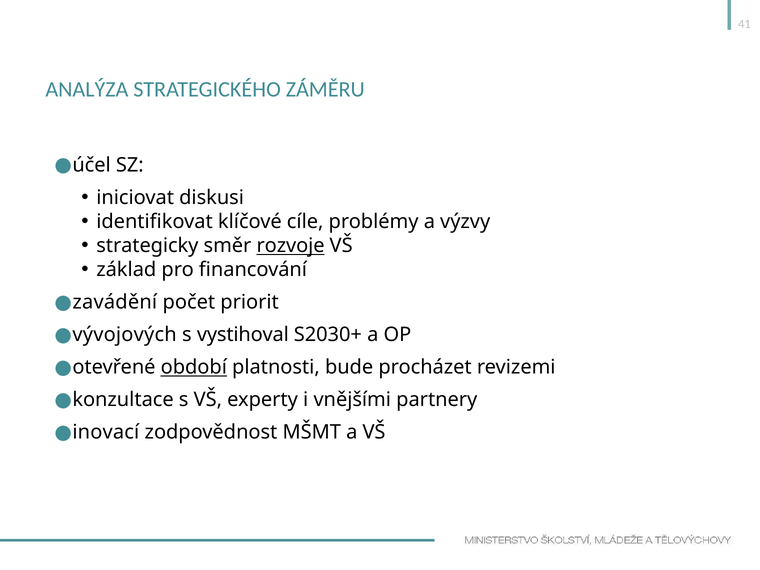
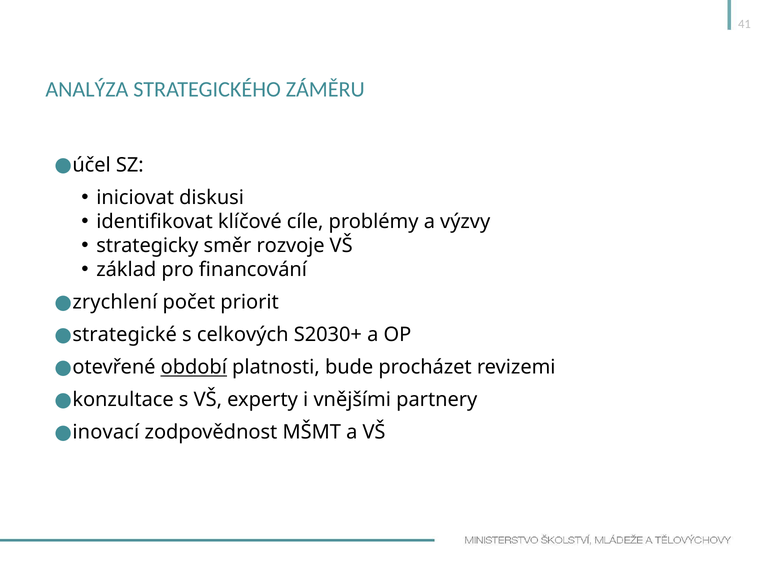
rozvoje underline: present -> none (291, 246)
zavádění: zavádění -> zrychlení (115, 302)
vývojových: vývojových -> strategické (125, 335)
vystihoval: vystihoval -> celkových (243, 335)
